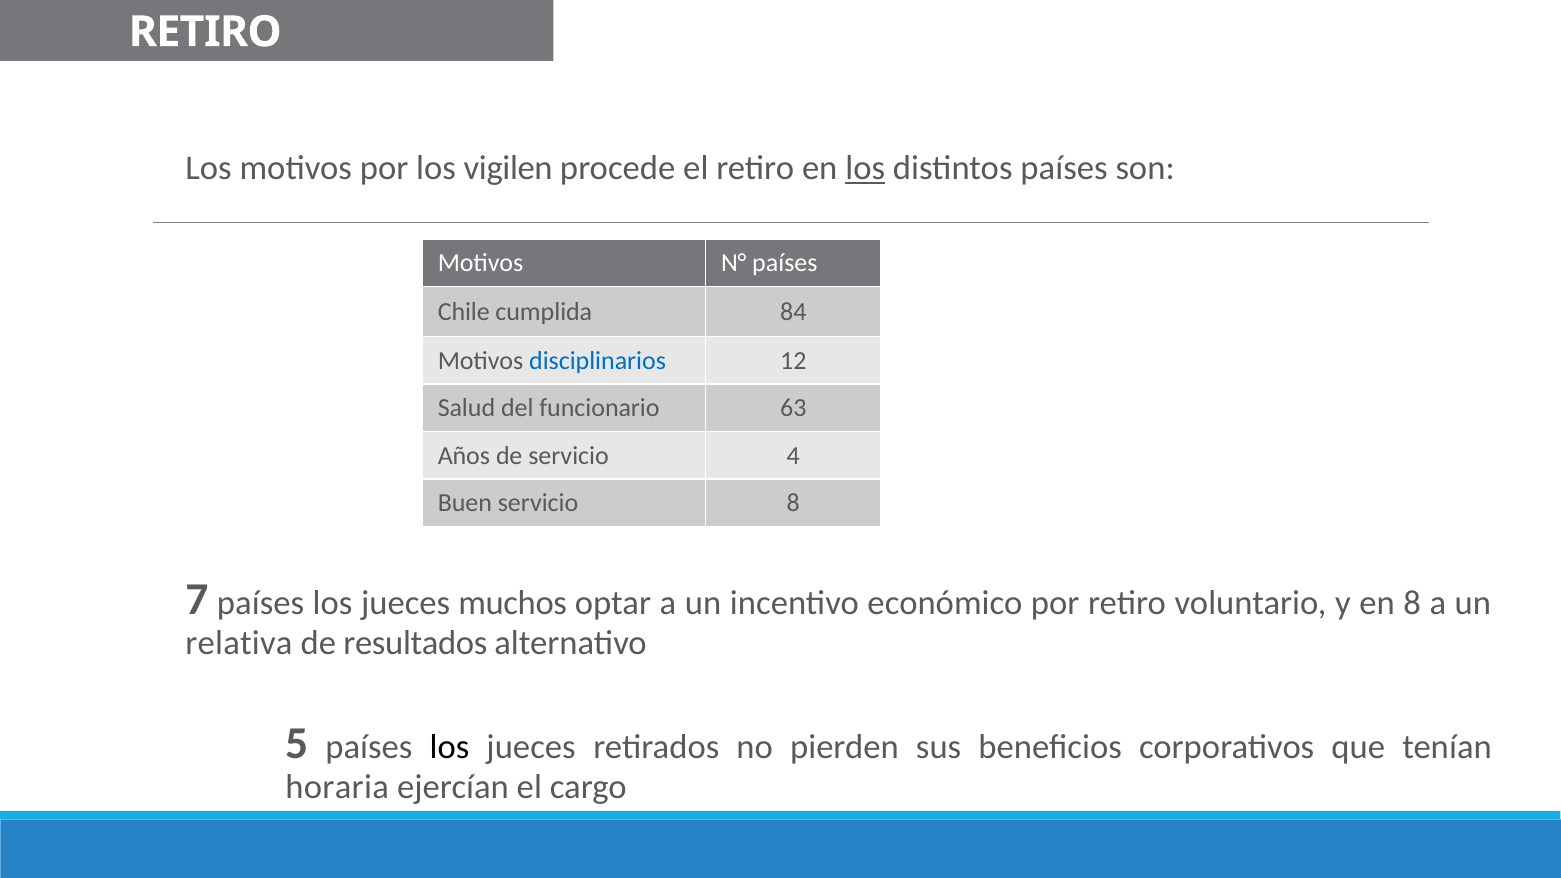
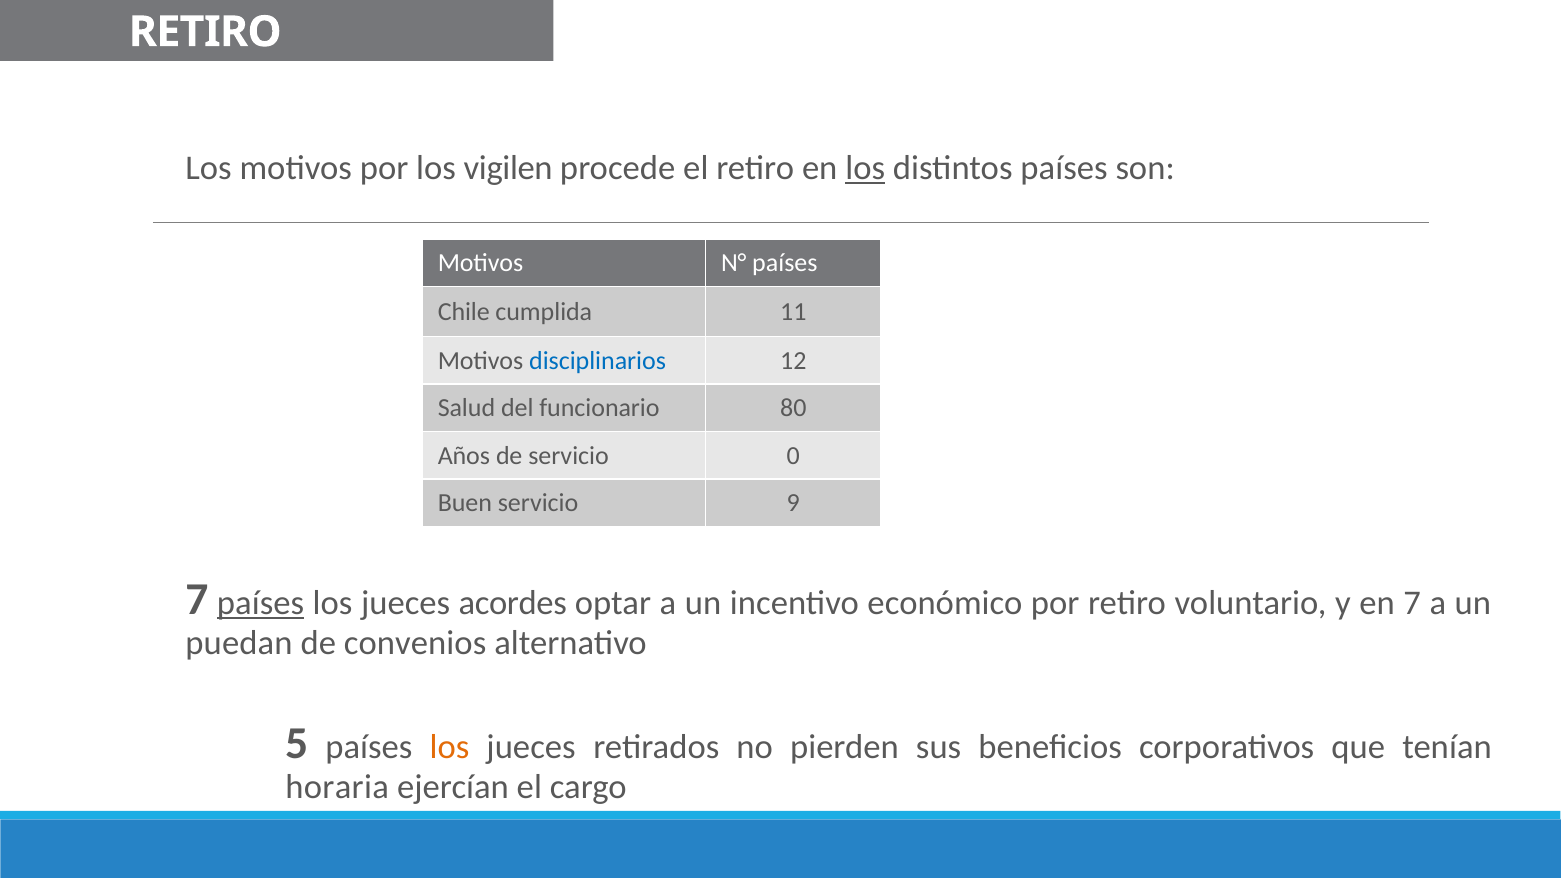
84: 84 -> 11 (793, 312)
63: 63 -> 80 (793, 408)
4: 4 -> 0 (793, 455)
servicio 8: 8 -> 9 (793, 503)
países underline: none -> present (261, 603)
muchos: muchos -> acordes (513, 603)
en 8: 8 -> 7 (1412, 603)
relativa: relativa -> puedan (239, 643)
resultados: resultados -> convenios (415, 643)
los colour: black -> orange (449, 747)
